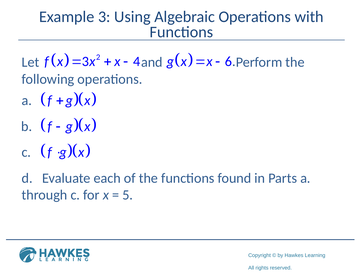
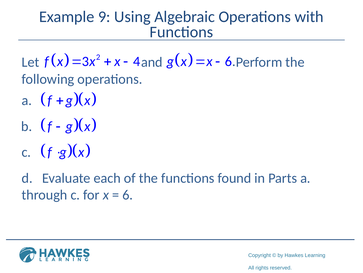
Example 3: 3 -> 9 (104, 17)
5: 5 -> 6 (128, 195)
